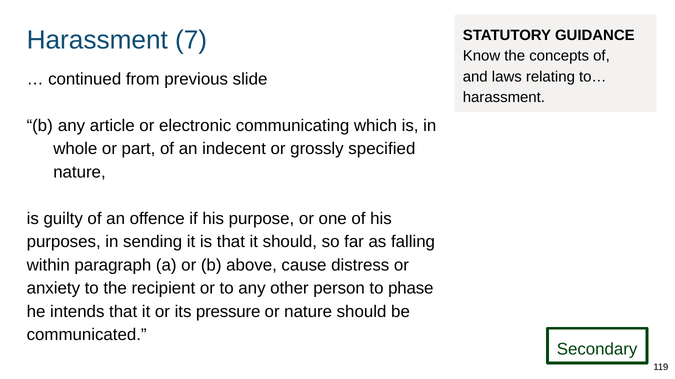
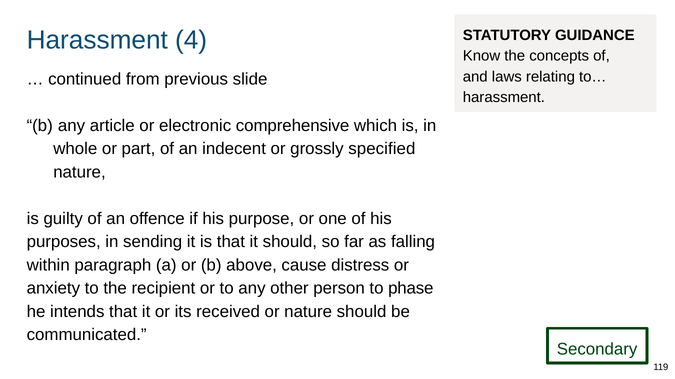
7: 7 -> 4 (191, 40)
communicating: communicating -> comprehensive (293, 126)
pressure: pressure -> received (228, 312)
